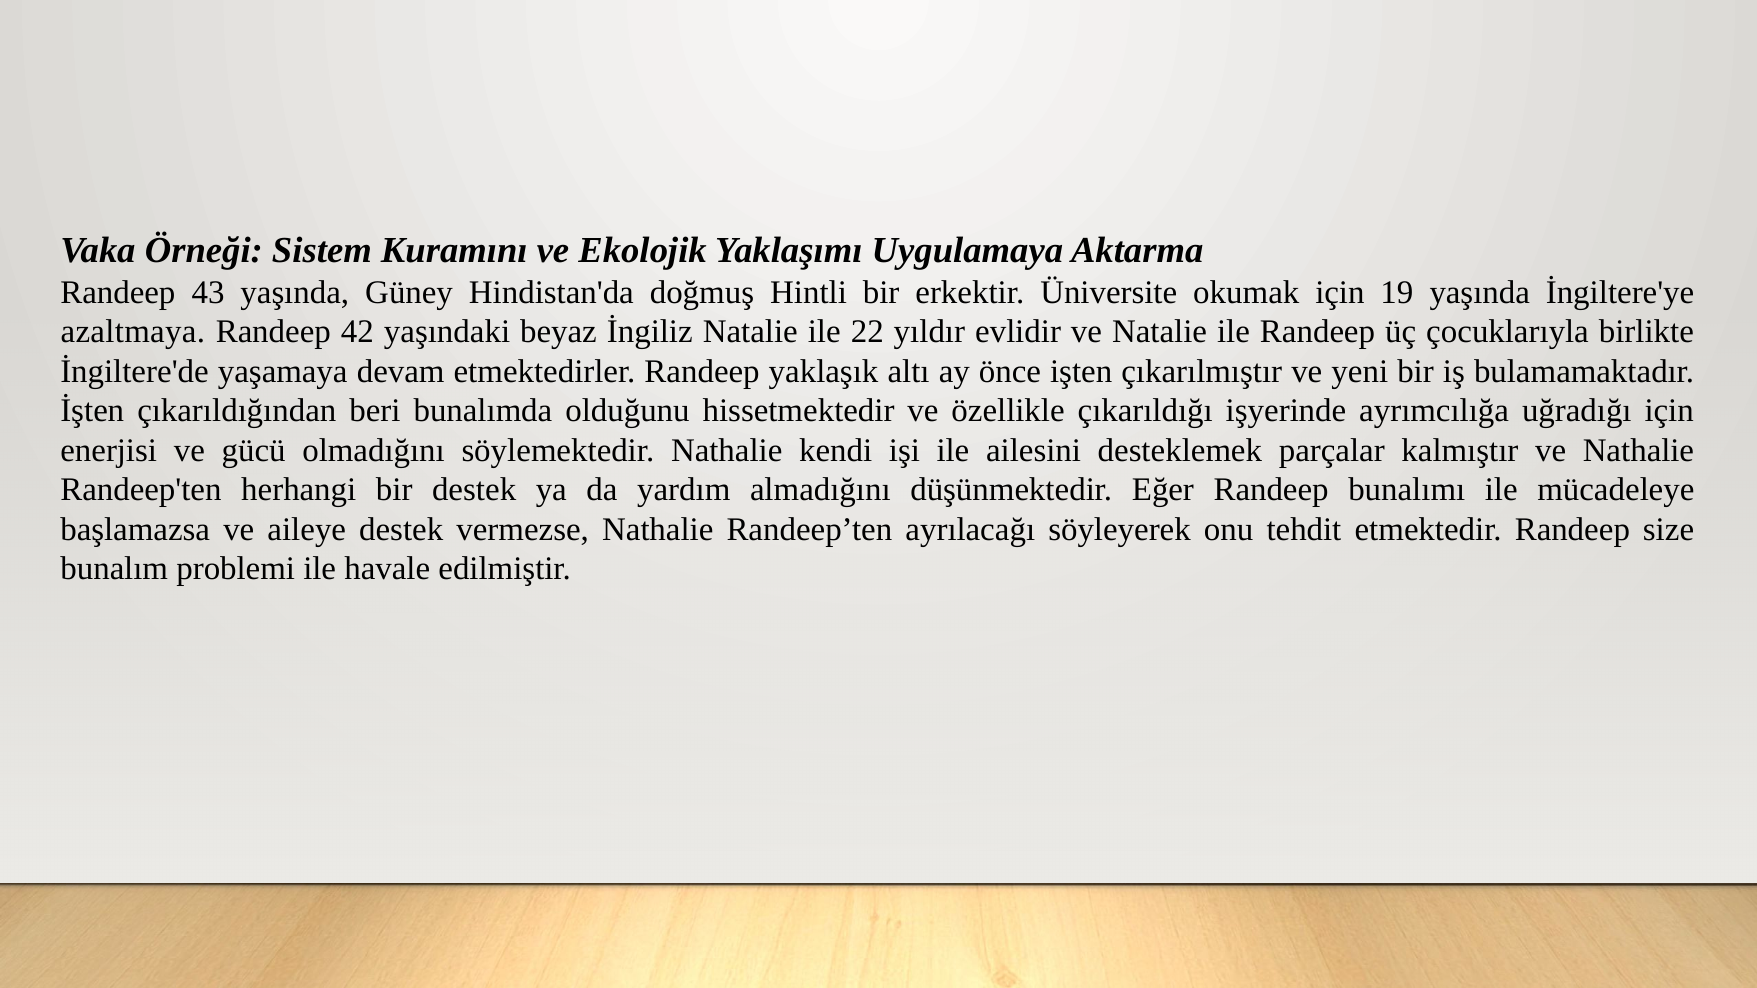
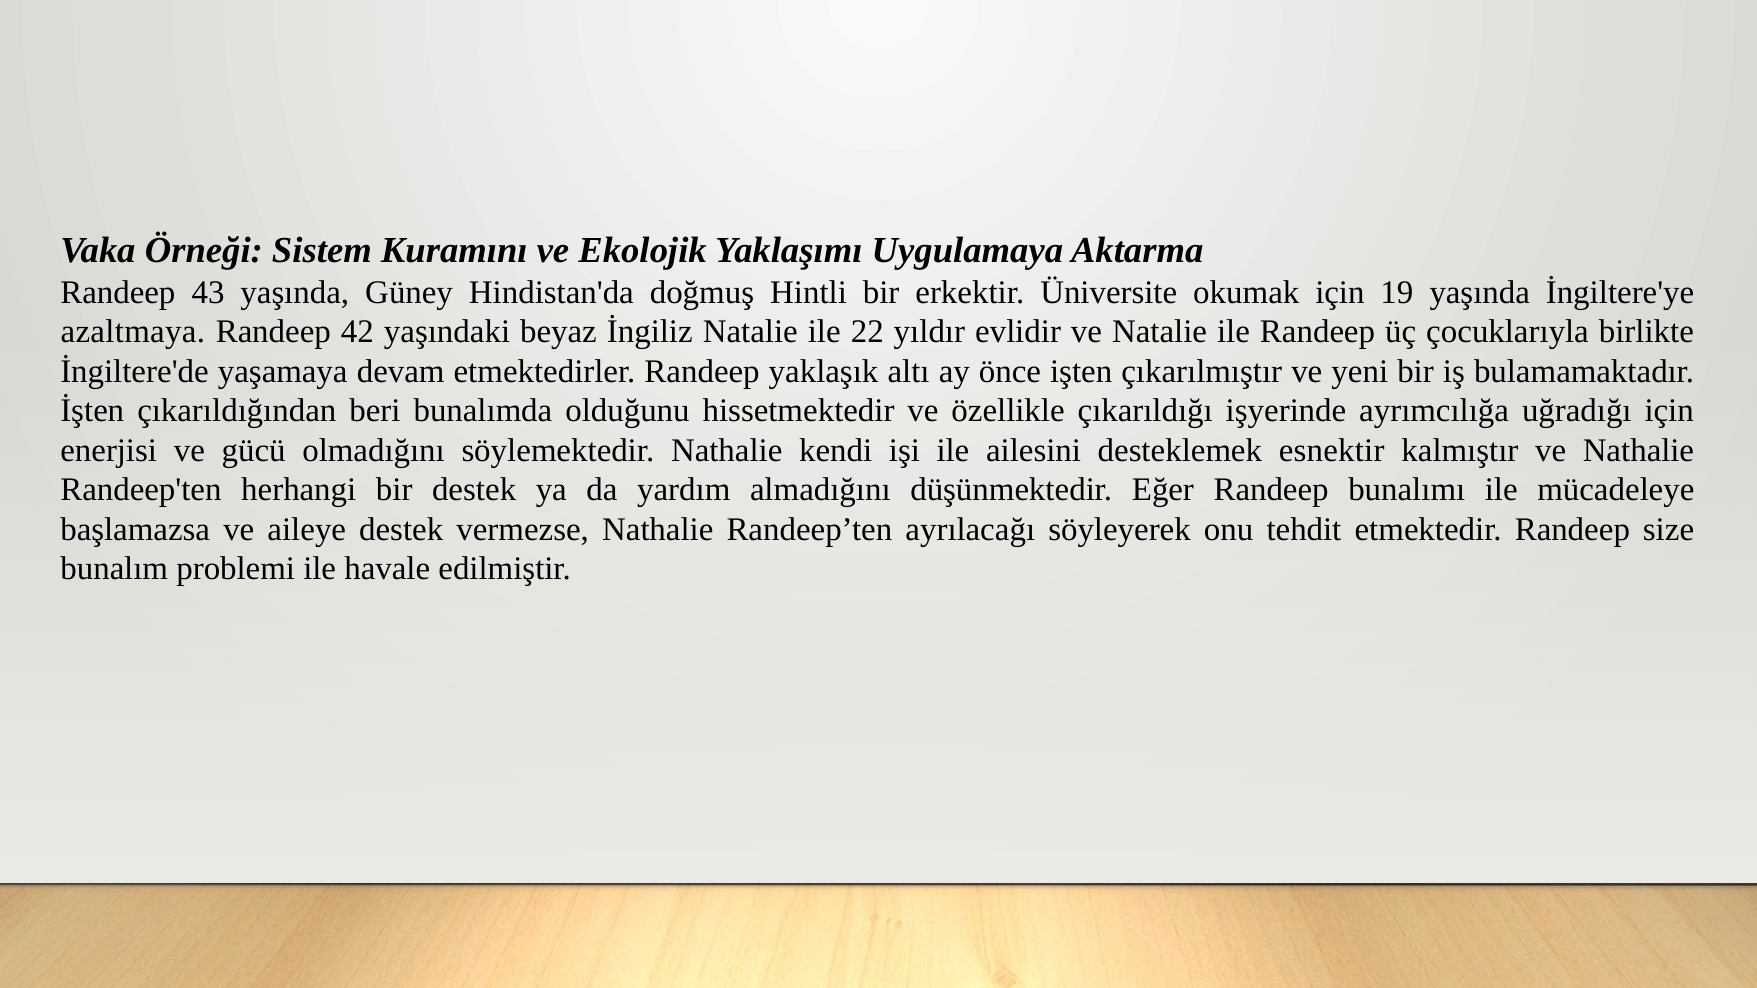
parçalar: parçalar -> esnektir (1332, 450)
